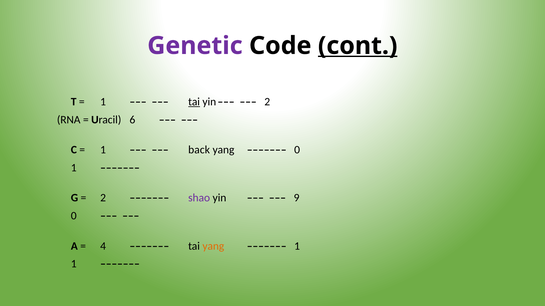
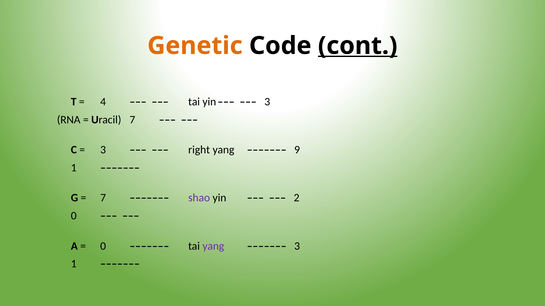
Genetic colour: purple -> orange (195, 46)
1: 1 -> 4 (103, 102)
tai underline: present -> none (194, 102)
2: 2 -> 3 (267, 102)
Uracil 6: 6 -> 7 (132, 120)
1: 1 -> 3 (103, 150)
back: back -> right (199, 150)
0: 0 -> 9 (297, 150)
2: 2 -> 7 (103, 198)
9: 9 -> 2 (297, 198)
4: 4 -> 0 (103, 246)
yang colour: orange -> purple (213, 246)
1: 1 -> 3 (297, 246)
